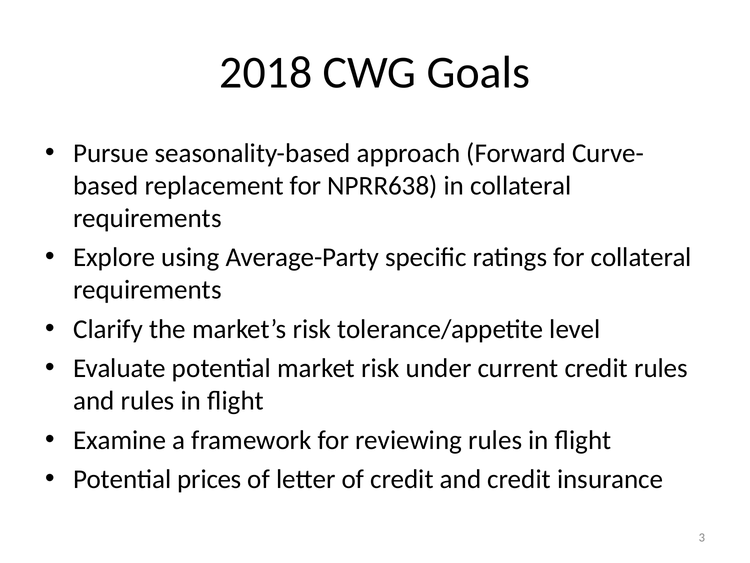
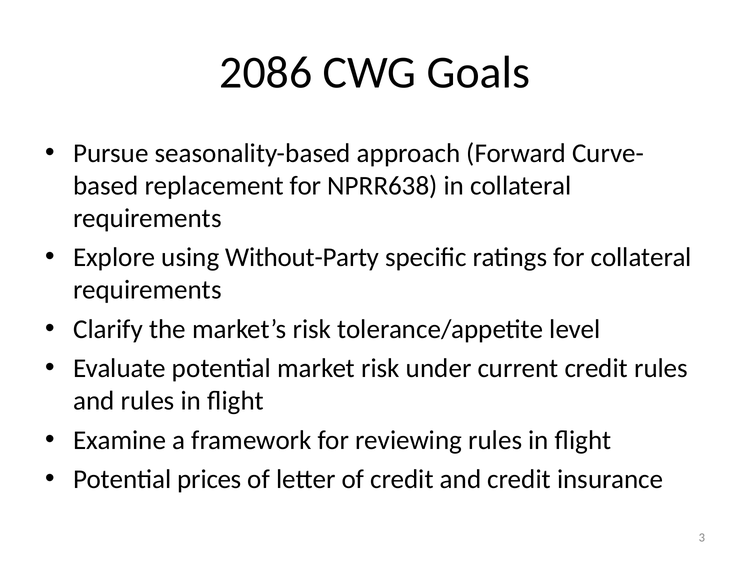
2018: 2018 -> 2086 (266, 73)
Average-Party: Average-Party -> Without-Party (302, 257)
